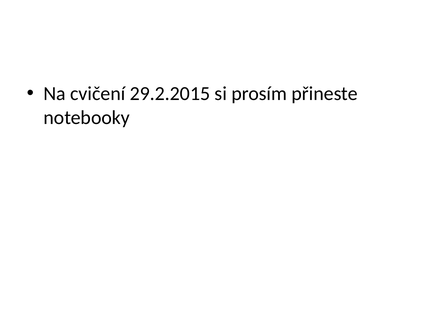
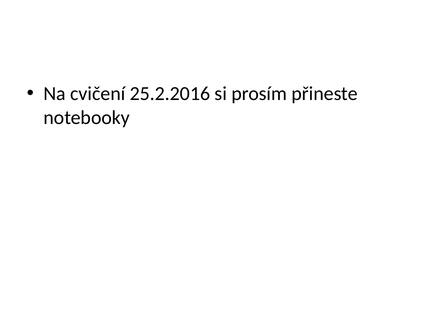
29.2.2015: 29.2.2015 -> 25.2.2016 (170, 94)
